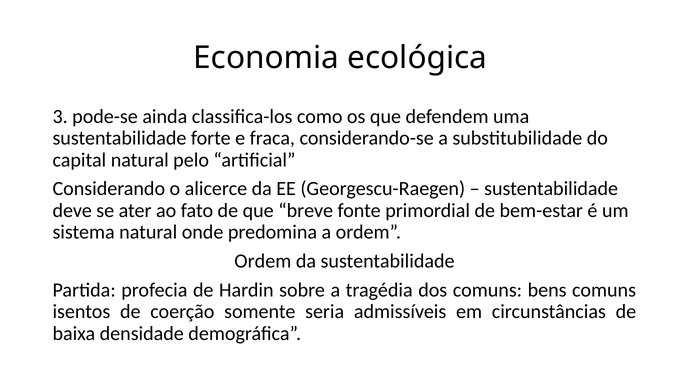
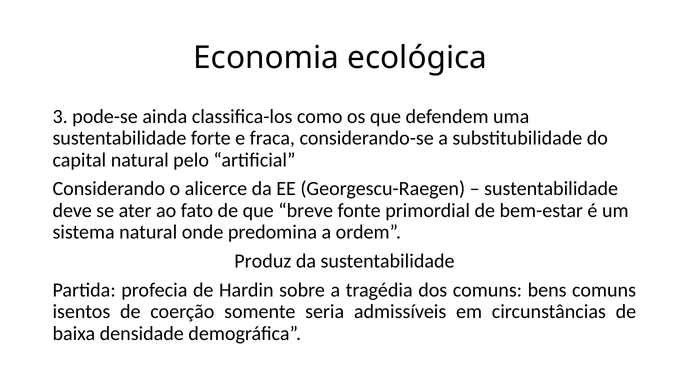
Ordem: Ordem -> Produz (263, 261)
